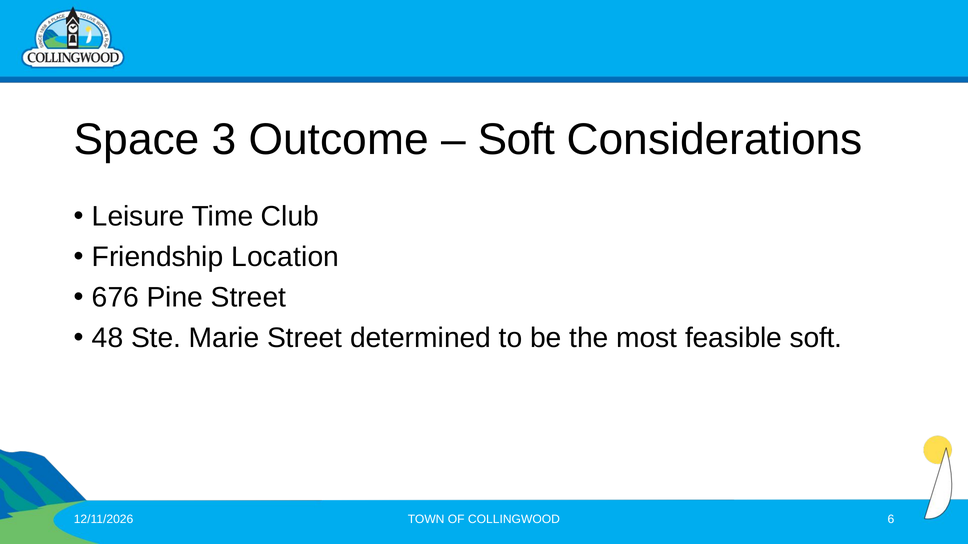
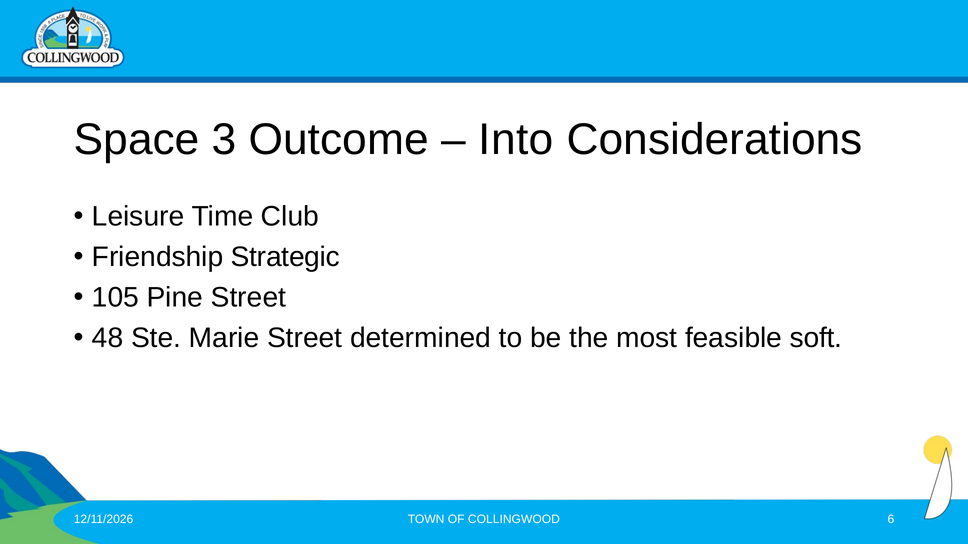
Soft: Soft -> Into (516, 140)
Location: Location -> Strategic (285, 257)
676: 676 -> 105 (115, 298)
